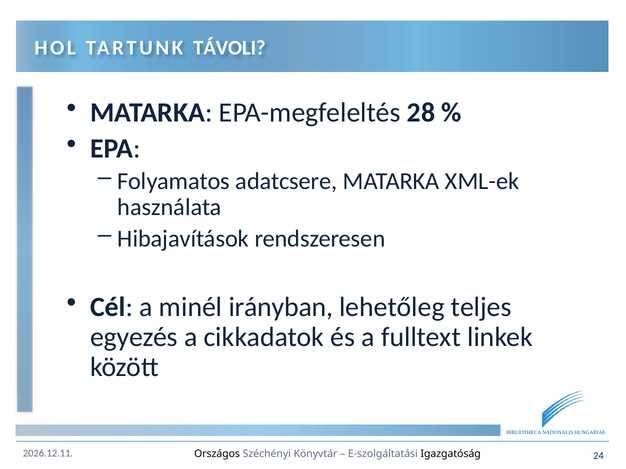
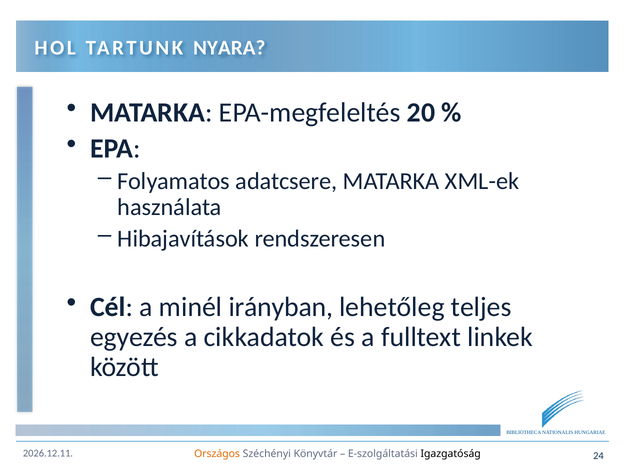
TÁVOLI: TÁVOLI -> NYARA (229, 48)
28: 28 -> 20 (421, 113)
Országos colour: black -> orange (217, 454)
